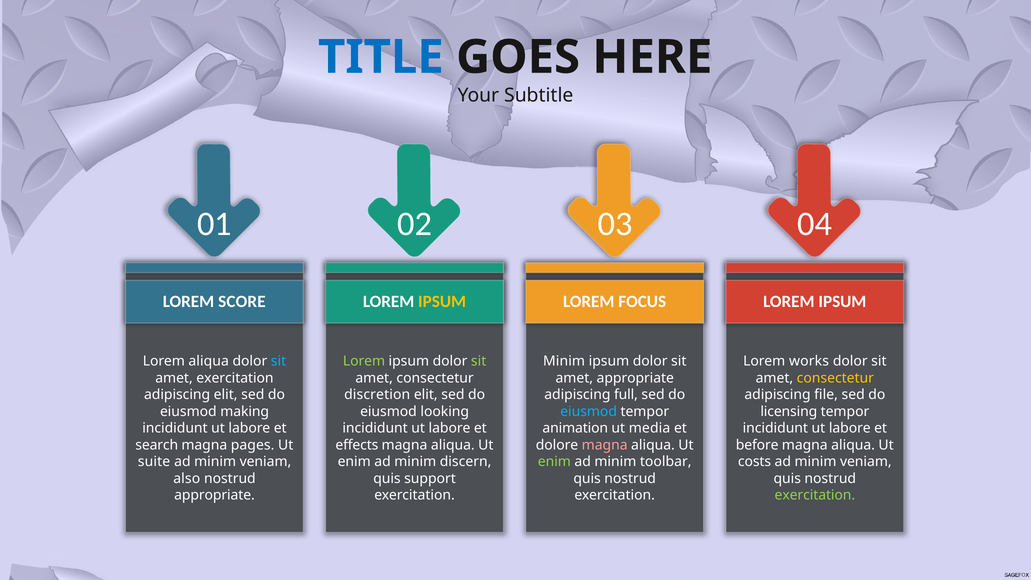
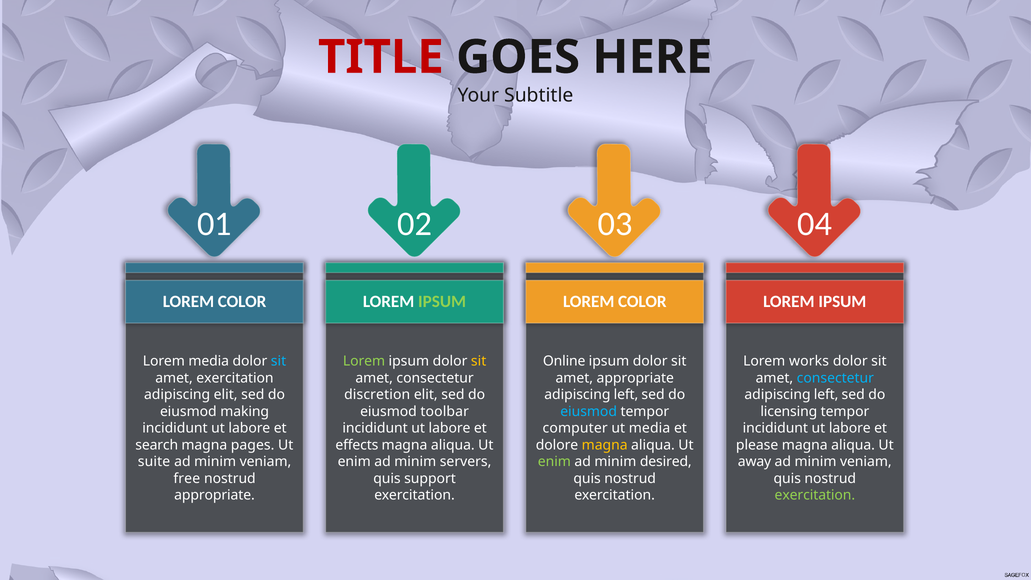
TITLE colour: blue -> red (381, 57)
SCORE: SCORE -> COLOR (242, 301)
IPSUM colour: yellow -> light green (442, 301)
FOCUS: FOCUS -> COLOR (642, 301)
Lorem aliqua: aliqua -> media (209, 361)
sit colour: light green -> yellow (479, 361)
Minim: Minim -> Online (564, 361)
consectetur colour: yellow -> light blue (835, 378)
full: full -> left (626, 395)
file: file -> left (826, 395)
looking: looking -> toolbar (445, 411)
animation: animation -> computer (575, 428)
magna colour: pink -> yellow (605, 445)
before: before -> please (757, 445)
discern: discern -> servers (466, 462)
toolbar: toolbar -> desired (666, 462)
costs: costs -> away (755, 462)
also: also -> free (187, 479)
